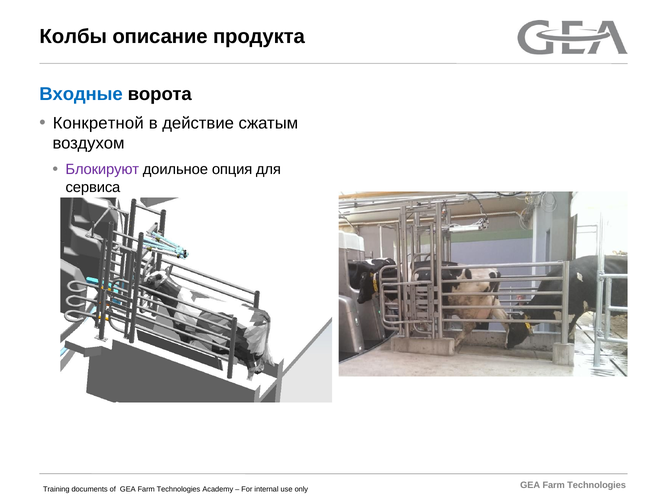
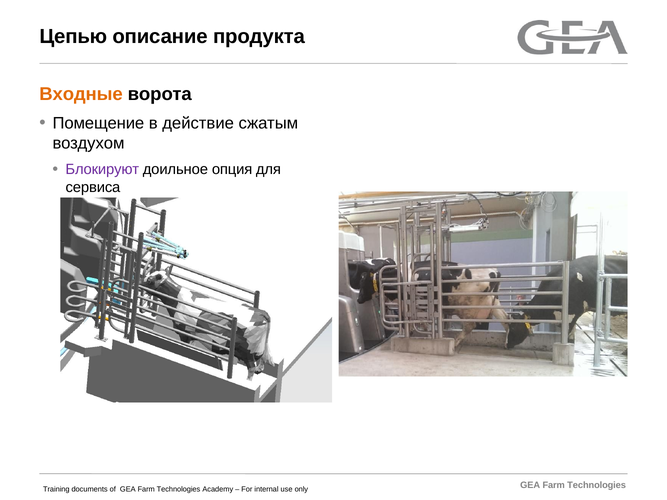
Колбы: Колбы -> Цепью (73, 37)
Входные colour: blue -> orange (81, 94)
Конкретной: Конкретной -> Помещение (98, 123)
